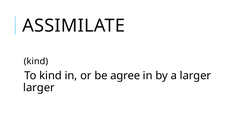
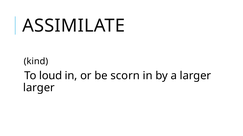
To kind: kind -> loud (51, 76)
agree: agree -> scorn (125, 76)
